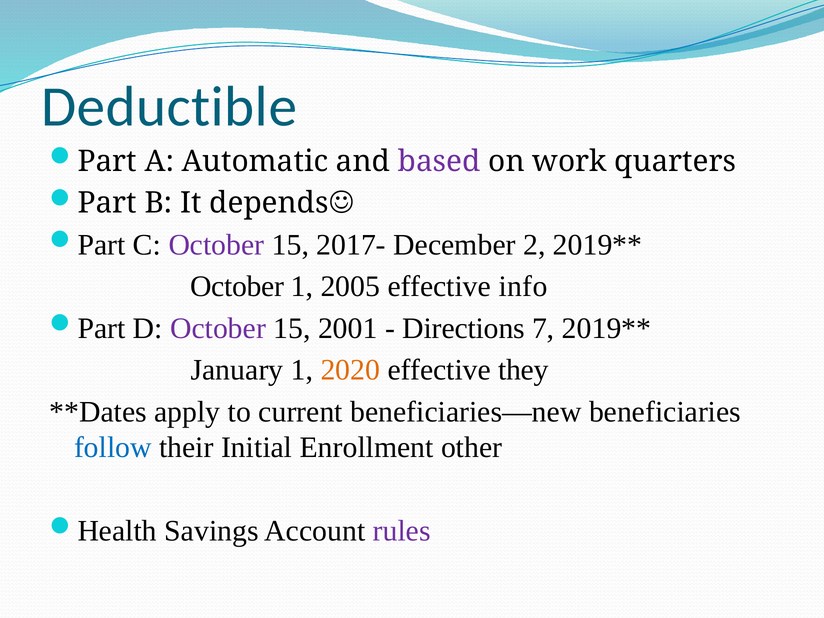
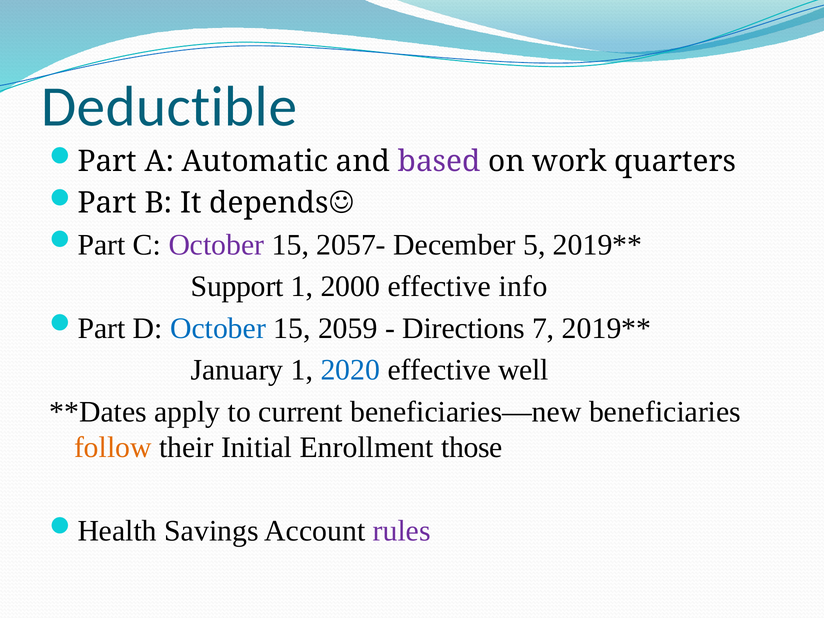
2017-: 2017- -> 2057- (351, 245)
2: 2 -> 5 (534, 245)
October: October -> Support (237, 287)
2005: 2005 -> 2000 (350, 287)
October colour: purple -> blue (218, 328)
2001: 2001 -> 2059 (348, 328)
2020 colour: orange -> blue (350, 370)
they: they -> well (523, 370)
follow colour: blue -> orange (113, 447)
other: other -> those (472, 447)
